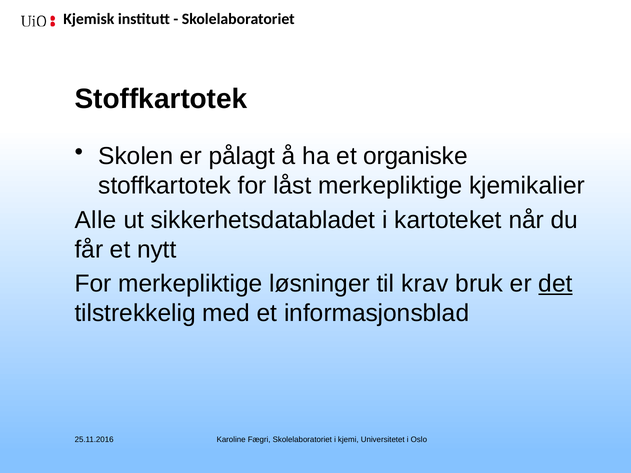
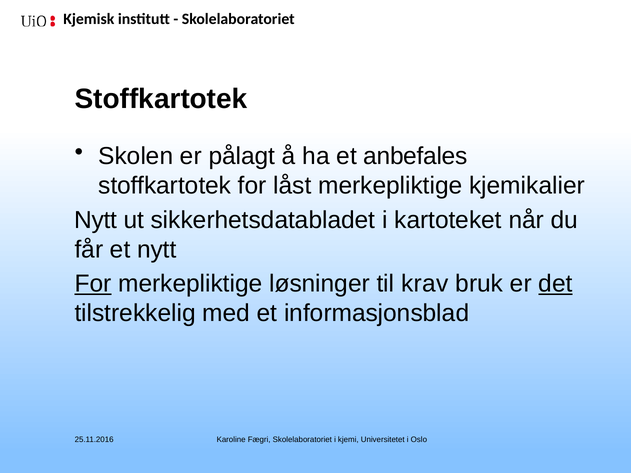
organiske: organiske -> anbefales (415, 156)
Alle: Alle -> Nytt (96, 220)
For underline: none -> present (93, 284)
